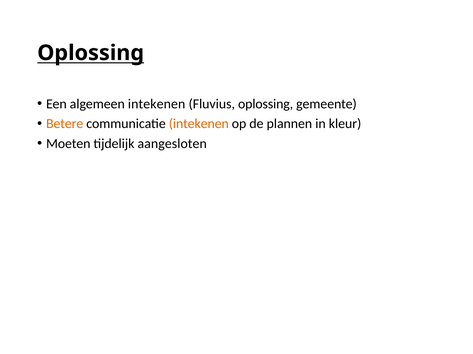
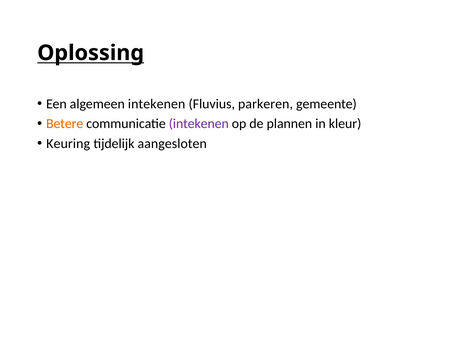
Fluvius oplossing: oplossing -> parkeren (266, 104)
intekenen colour: orange -> purple (199, 124)
Moeten: Moeten -> Keuring (68, 144)
